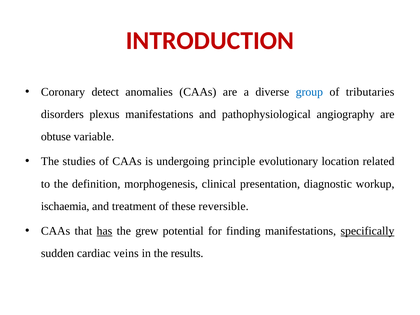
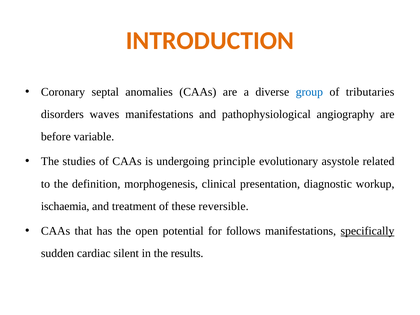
INTRODUCTION colour: red -> orange (210, 41)
detect: detect -> septal (105, 92)
plexus: plexus -> waves (104, 114)
obtuse: obtuse -> before (56, 137)
location: location -> asystole (340, 161)
has underline: present -> none (104, 231)
grew: grew -> open (147, 231)
finding: finding -> follows (243, 231)
veins: veins -> silent (126, 253)
